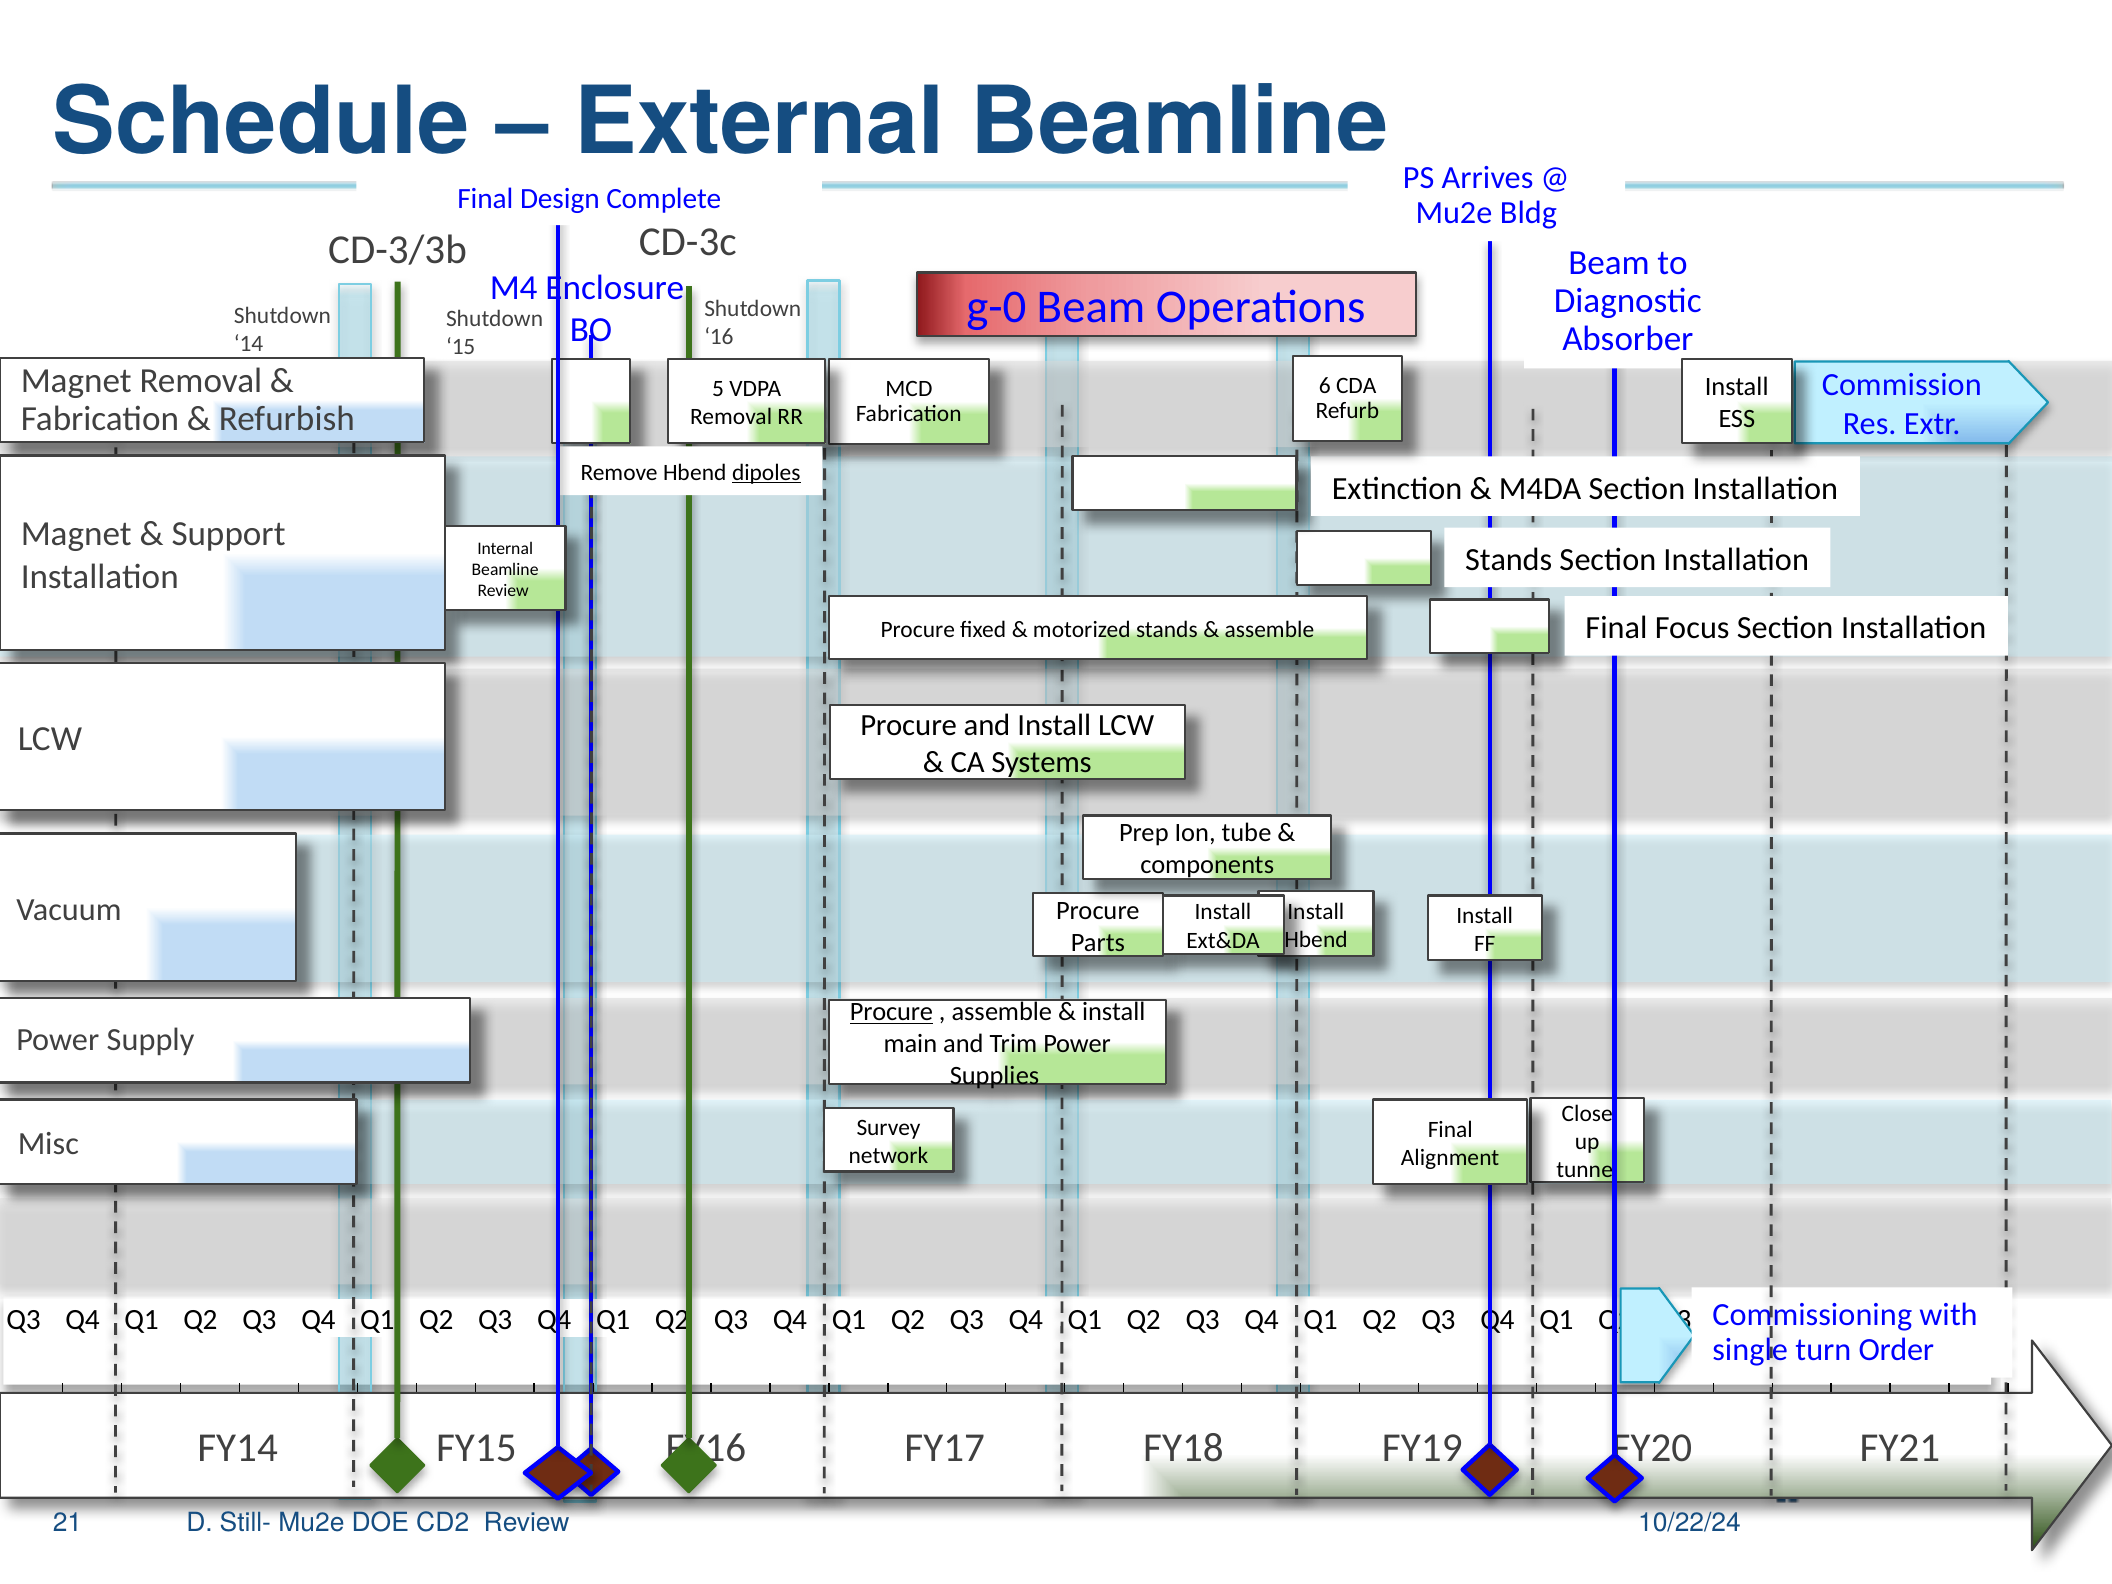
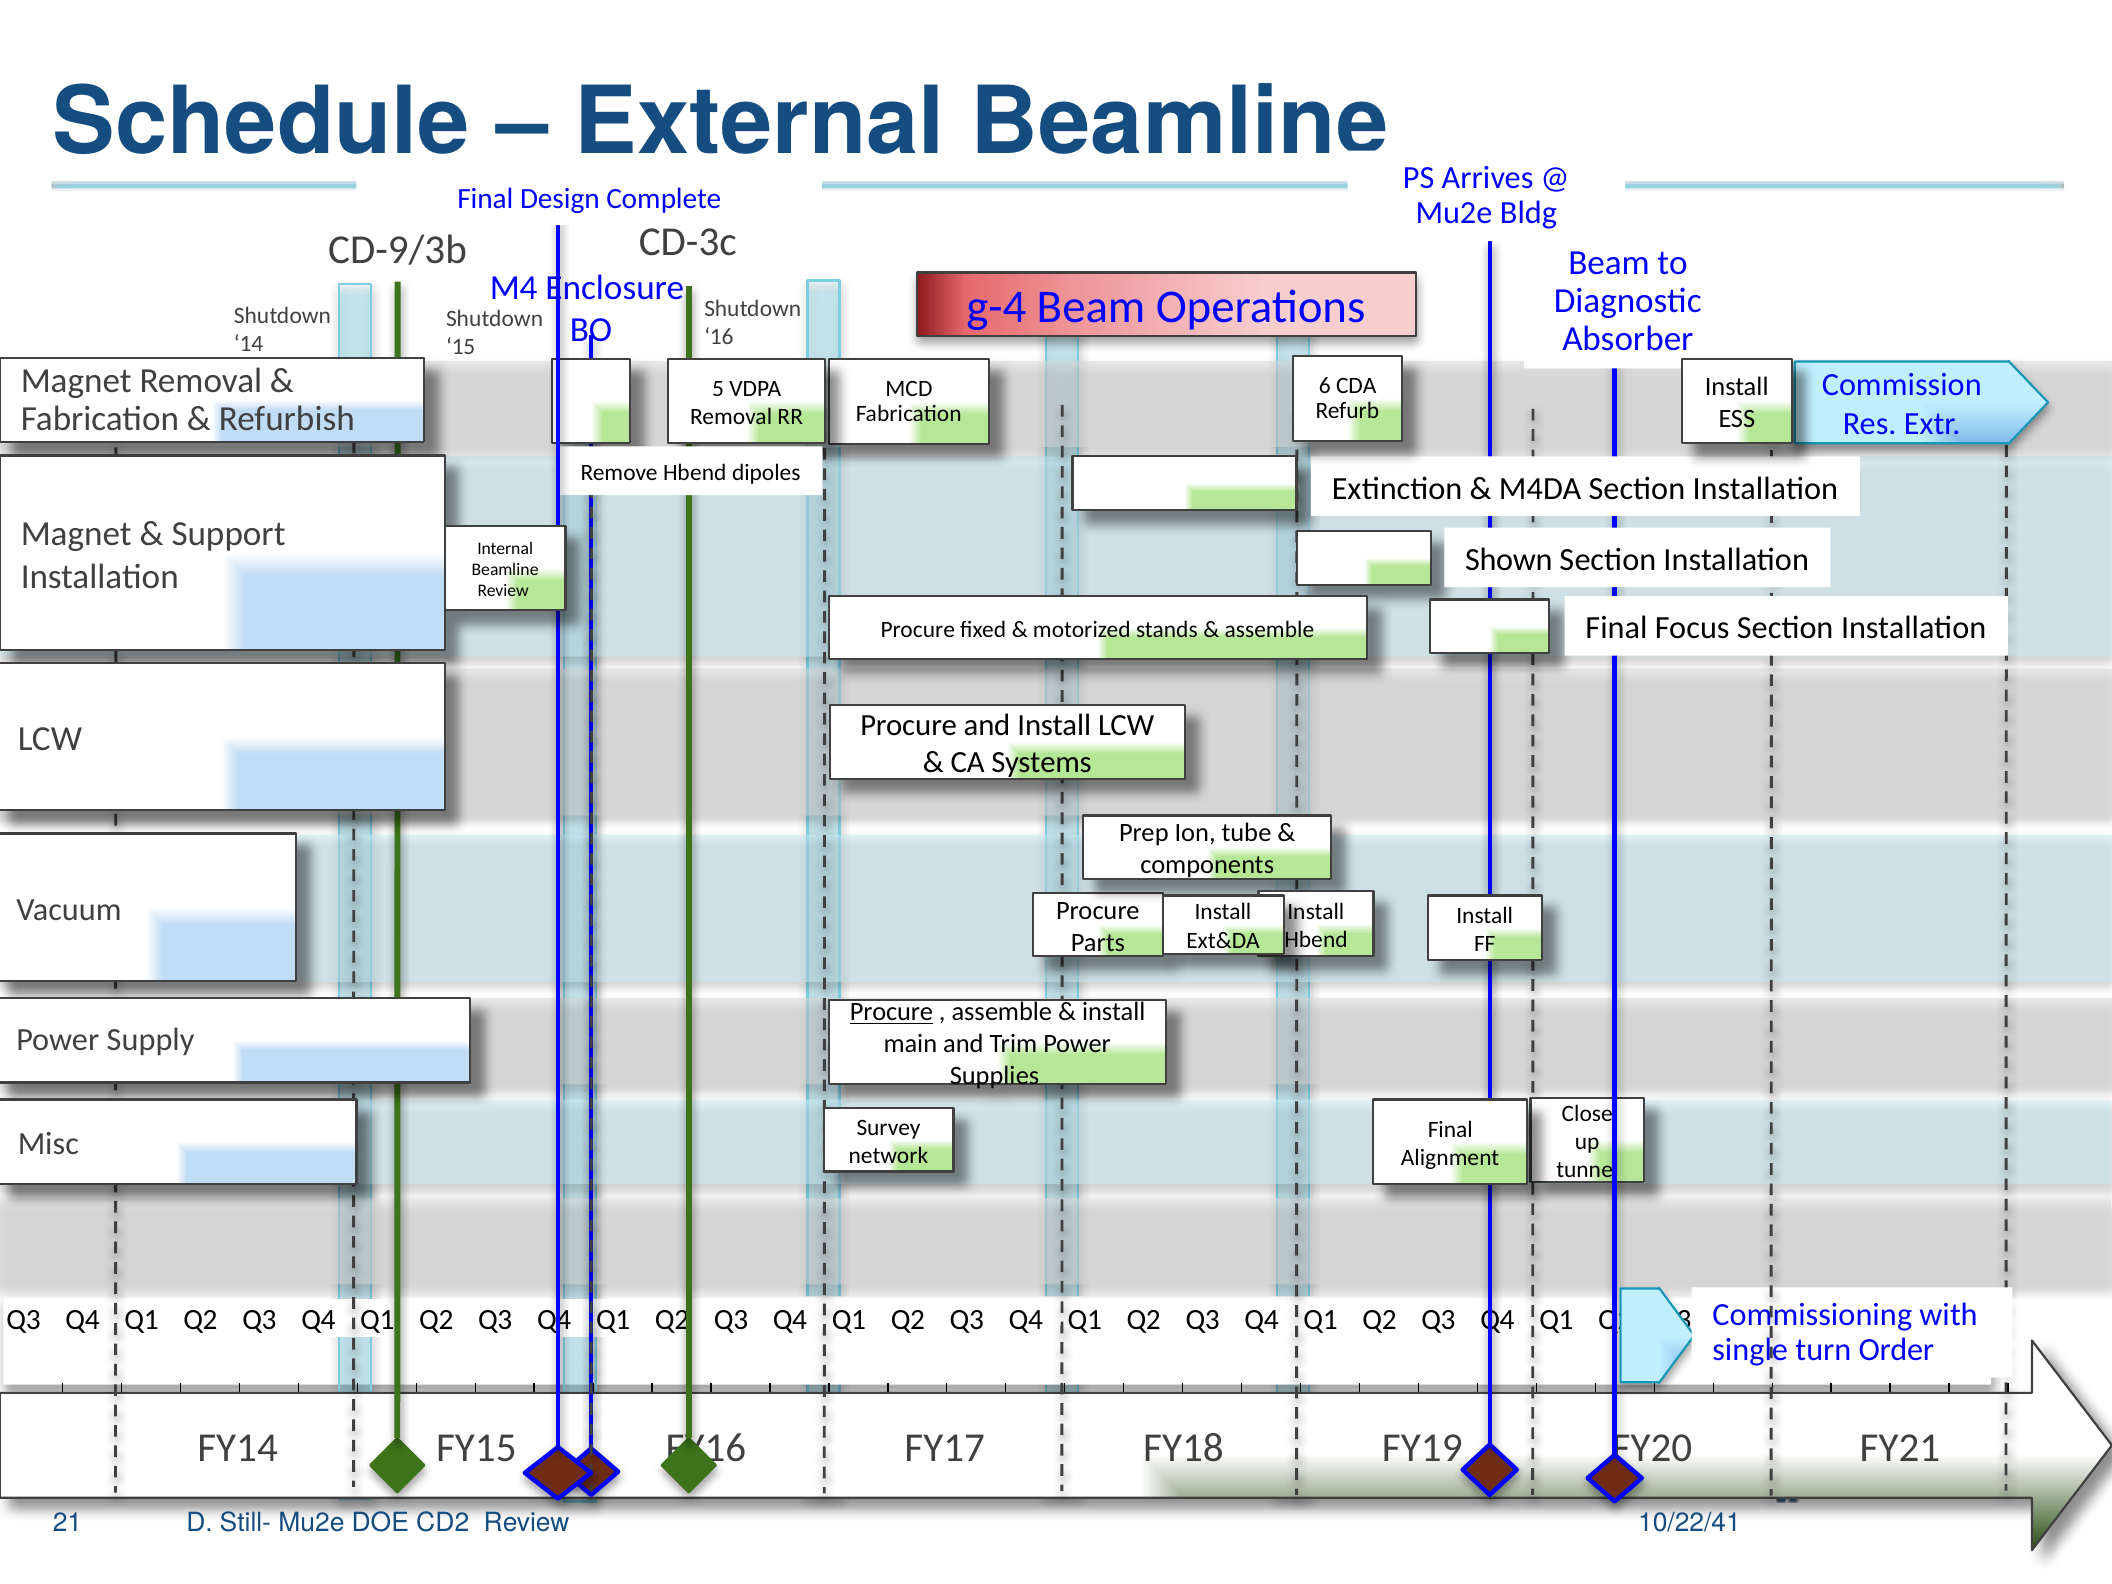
CD-3/3b: CD-3/3b -> CD-9/3b (397, 250)
g-0: g-0 -> g-4 (996, 307)
dipoles underline: present -> none (766, 472)
Stands: Stands -> Shown (1509, 560)
10/22/24: 10/22/24 -> 10/22/41 (1689, 1523)
